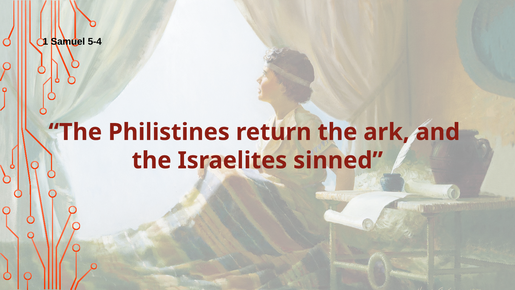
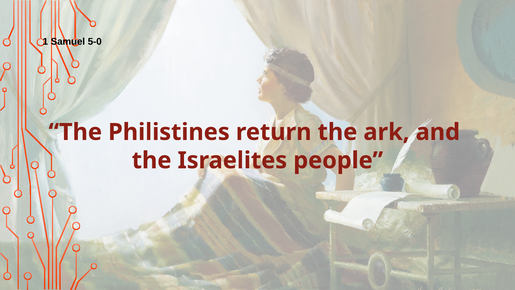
5-4: 5-4 -> 5-0 (95, 41)
sinned: sinned -> people (338, 160)
